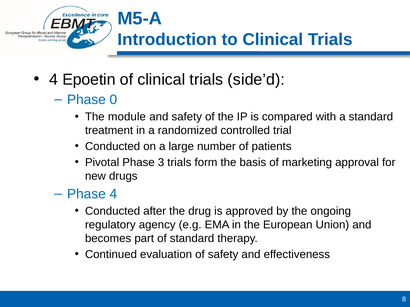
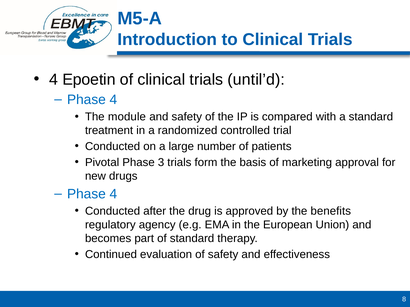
side’d: side’d -> until’d (256, 80)
0: 0 -> 4 (113, 100)
ongoing: ongoing -> benefits (331, 211)
